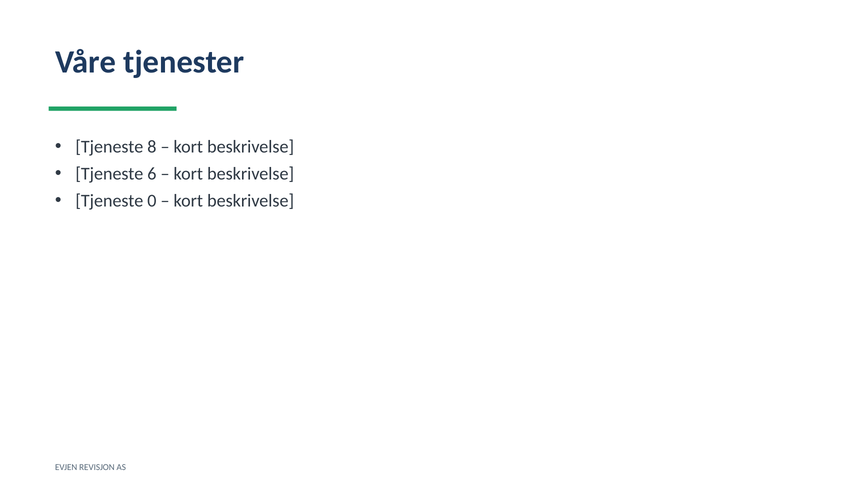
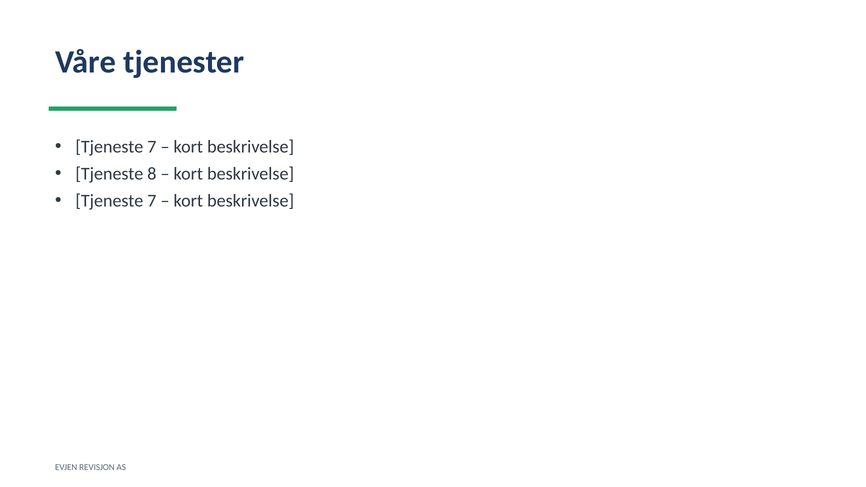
8: 8 -> 7 (152, 147)
6: 6 -> 8 (152, 174)
0: 0 -> 7 (152, 201)
